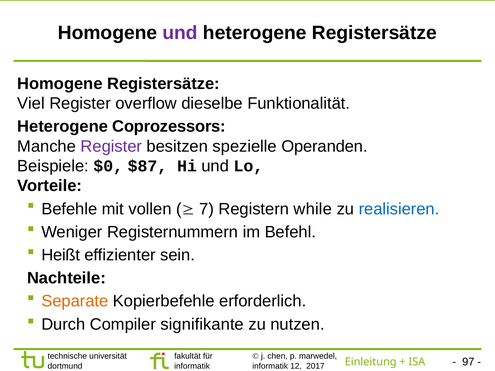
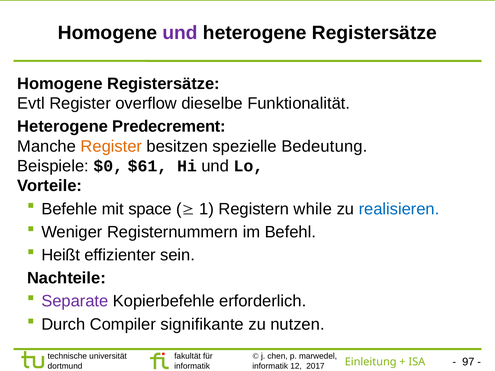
Viel: Viel -> Evtl (31, 103)
Coprozessors: Coprozessors -> Predecrement (169, 127)
Register colour: purple -> orange (111, 146)
Operanden: Operanden -> Bedeutung (324, 146)
$87: $87 -> $61 (147, 166)
vollen: vollen -> space (150, 209)
7: 7 -> 1 (207, 209)
Separate colour: orange -> purple (75, 301)
